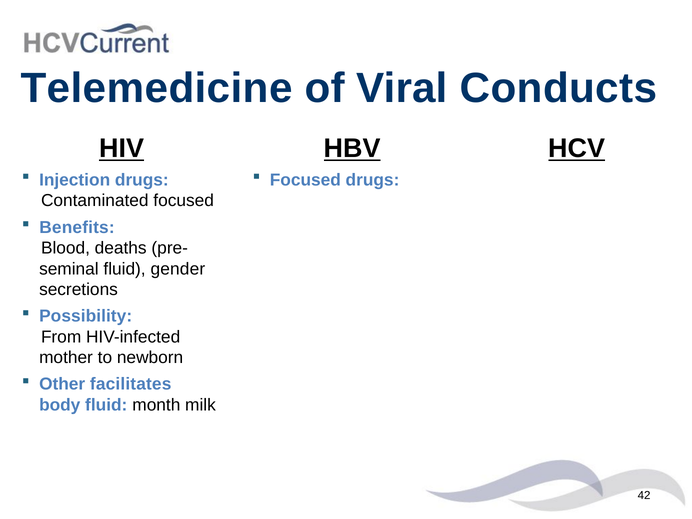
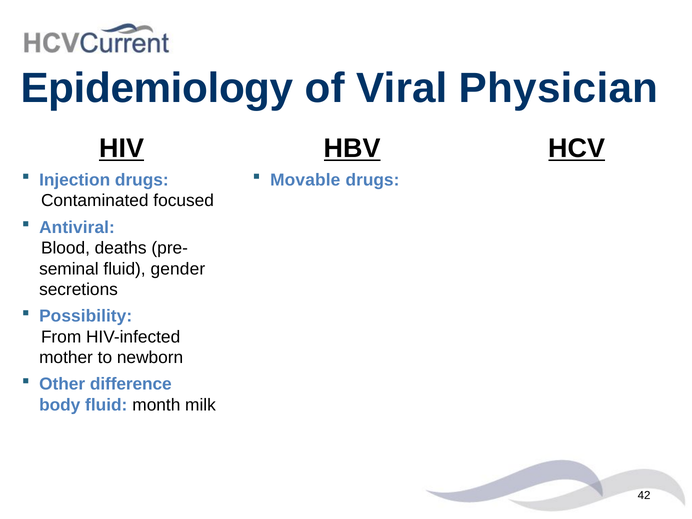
Telemedicine: Telemedicine -> Epidemiology (157, 88)
Conducts: Conducts -> Physician (559, 88)
Focused: Focused -> Movable (305, 180)
Benefits: Benefits -> Antiviral (77, 227)
facilitates: facilitates -> difference (131, 384)
